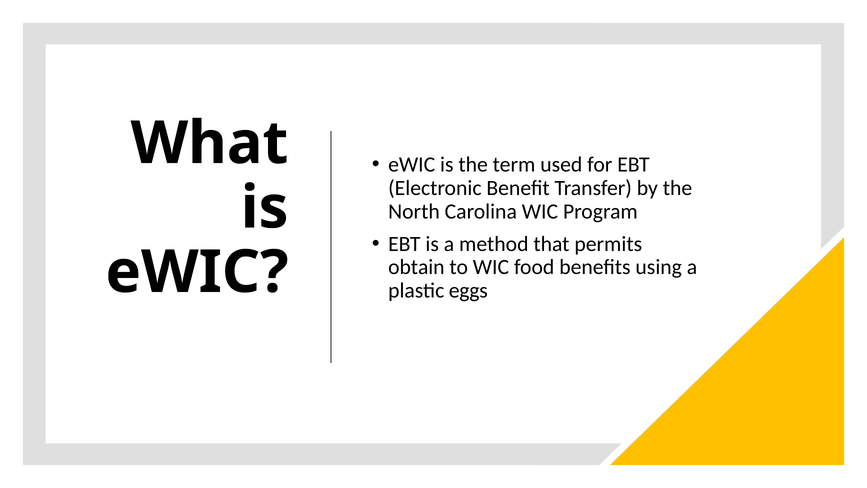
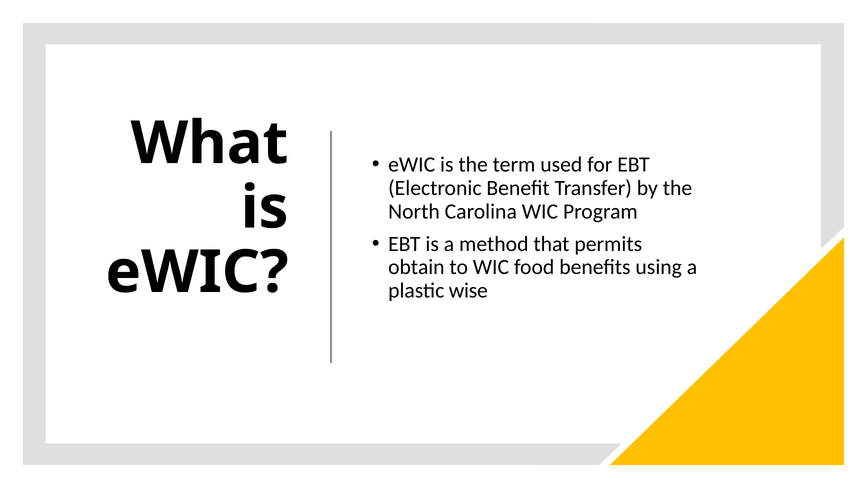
eggs: eggs -> wise (468, 291)
